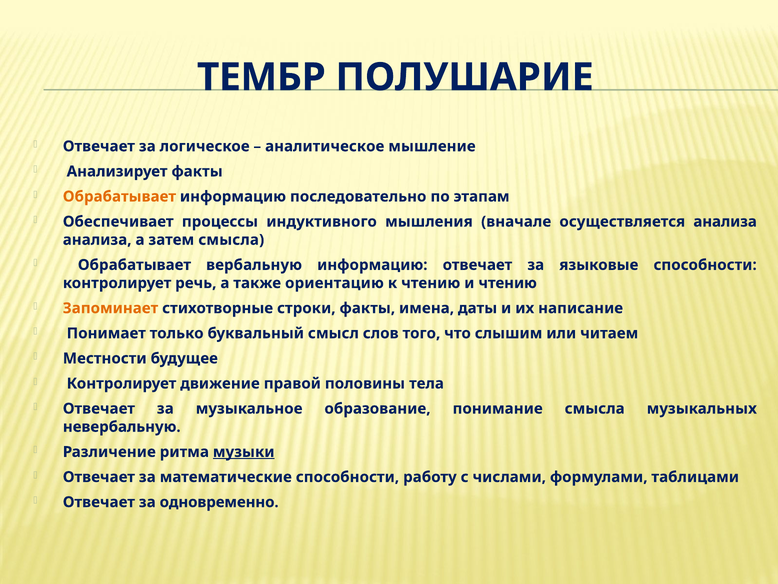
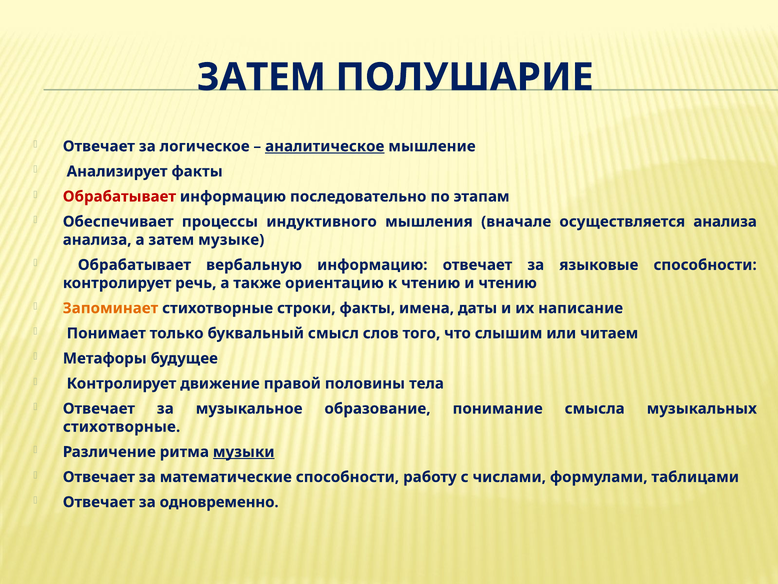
ТЕМБР: ТЕМБР -> ЗАТЕМ (261, 77)
аналитическое underline: none -> present (325, 146)
Обрабатывает colour: orange -> red (119, 196)
затем смысла: смысла -> музыке (231, 240)
Местности: Местности -> Метафоры (105, 358)
невербальную: невербальную -> стихотворные (122, 426)
